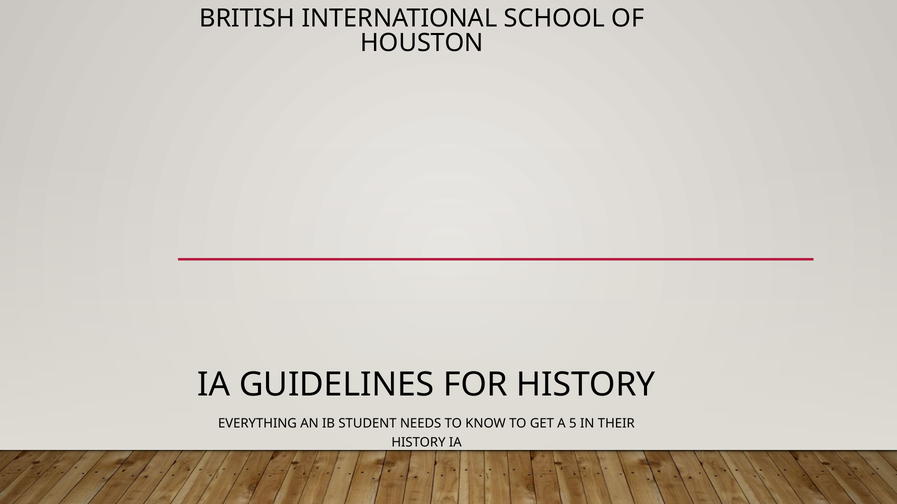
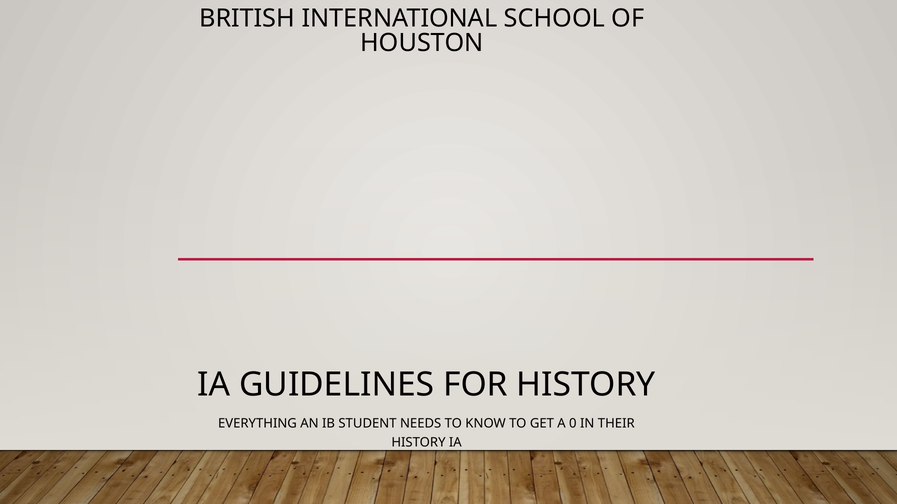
5: 5 -> 0 (573, 424)
